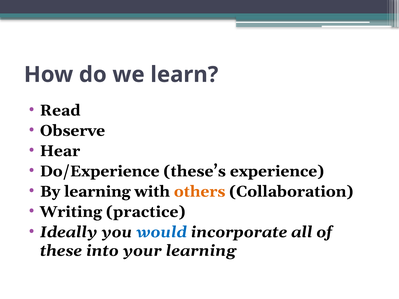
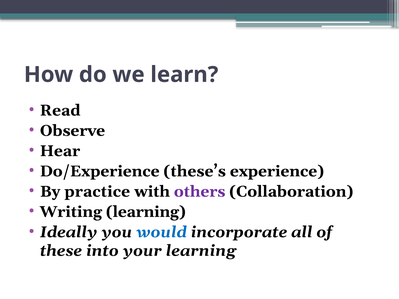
By learning: learning -> practice (97, 192)
others colour: orange -> purple (200, 192)
Writing practice: practice -> learning (146, 212)
